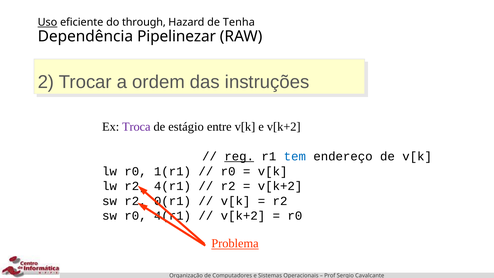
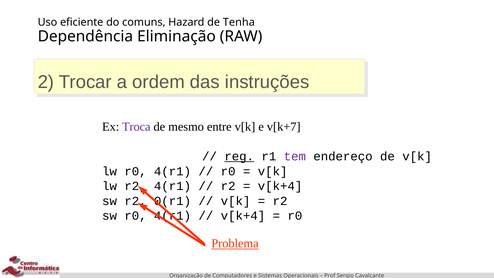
Uso underline: present -> none (47, 22)
through: through -> comuns (144, 22)
Pipelinezar: Pipelinezar -> Eliminação (176, 37)
estágio: estágio -> mesmo (186, 127)
e v[k+2: v[k+2 -> v[k+7 (284, 127)
tem colour: blue -> purple (295, 156)
lw r0 1(r1: 1(r1 -> 4(r1 (173, 171)
v[k+2: v[k+2 -> v[k+4 (280, 186)
v[k+2: v[k+2 -> v[k+4 (243, 216)
